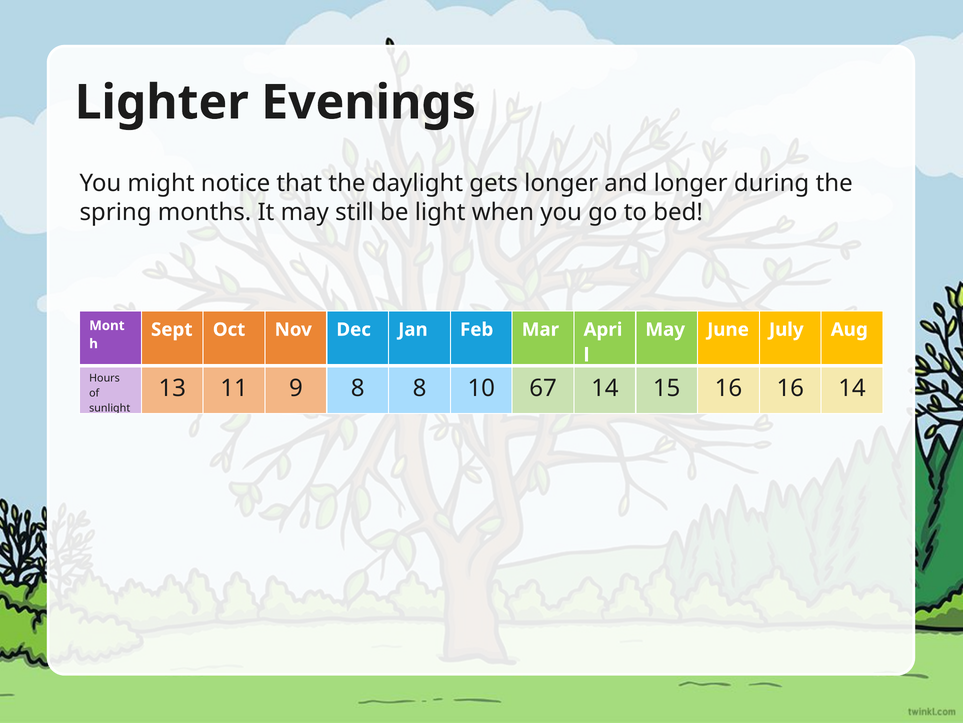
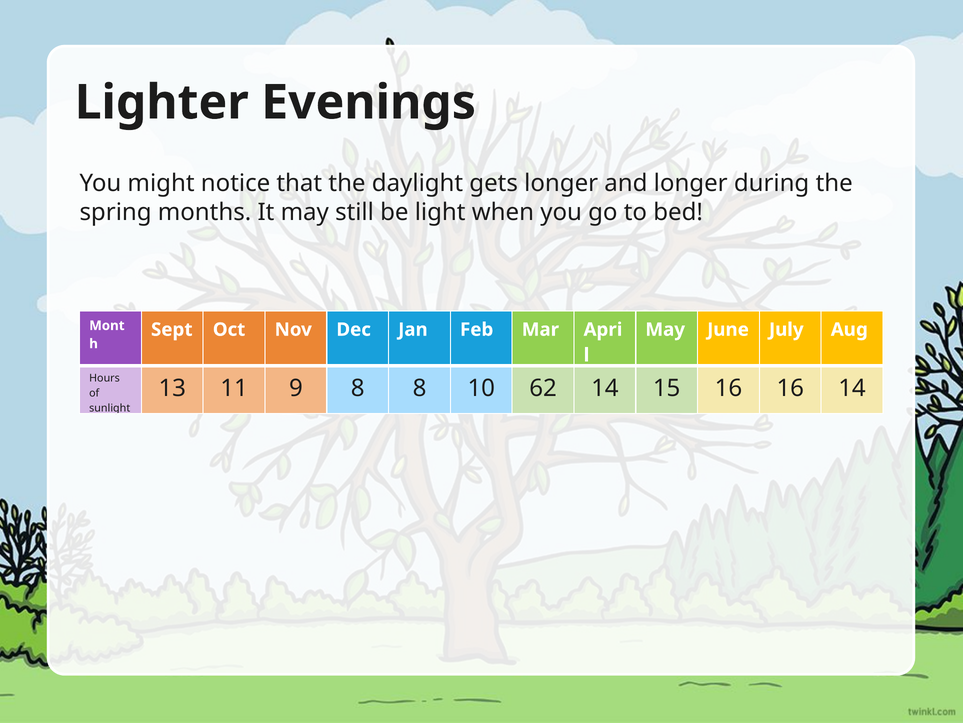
67: 67 -> 62 (543, 388)
